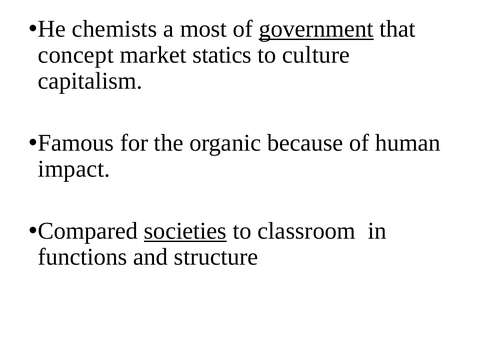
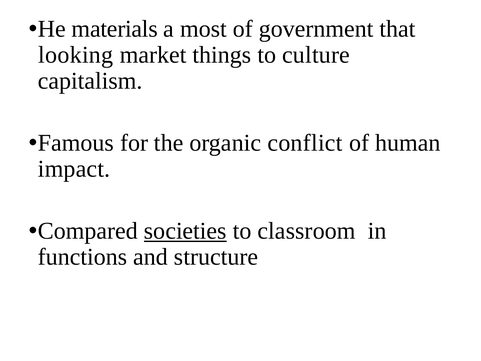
chemists: chemists -> materials (115, 29)
government underline: present -> none (316, 29)
concept: concept -> looking (76, 55)
statics: statics -> things (222, 55)
because: because -> conflict (305, 143)
